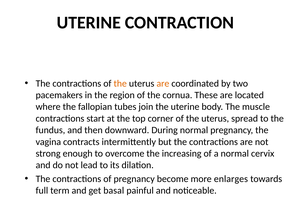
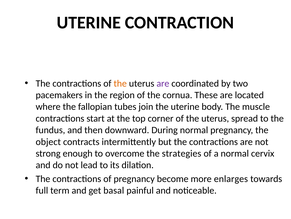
are colour: orange -> purple (163, 83)
vagina: vagina -> object (48, 141)
increasing: increasing -> strategies (182, 153)
